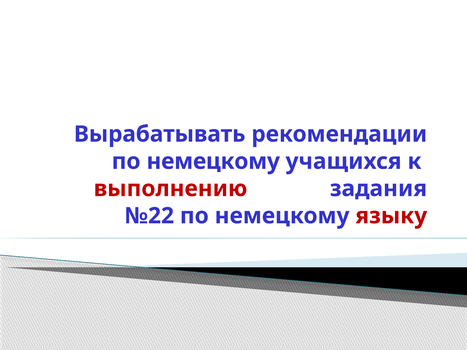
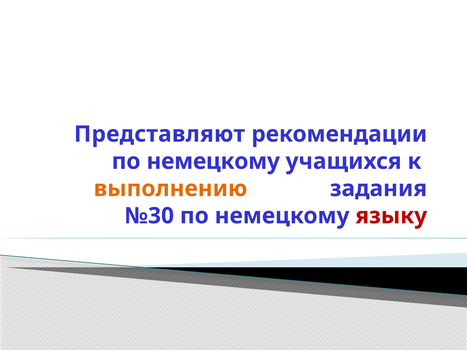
Вырабатывать: Вырабатывать -> Представляют (159, 134)
выполнению colour: red -> orange (170, 189)
№22: №22 -> №30 (149, 216)
